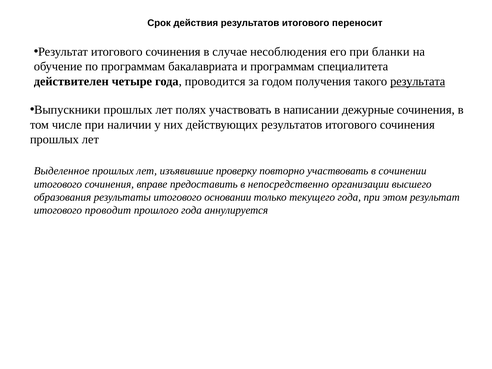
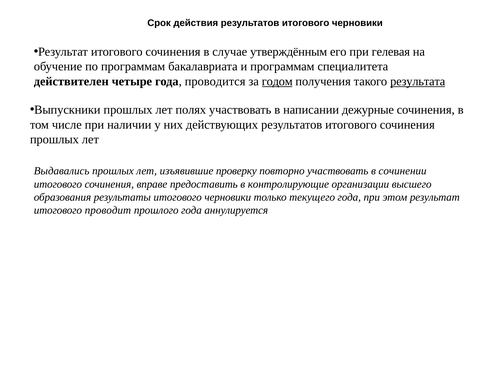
результатов итогового переносит: переносит -> черновики (357, 23)
несоблюдения: несоблюдения -> утверждённым (289, 52)
бланки: бланки -> гелевая (391, 52)
годом underline: none -> present (277, 81)
Выделенное: Выделенное -> Выдавались (62, 171)
непосредственно: непосредственно -> контролирующие (288, 184)
результаты итогового основании: основании -> черновики (228, 197)
